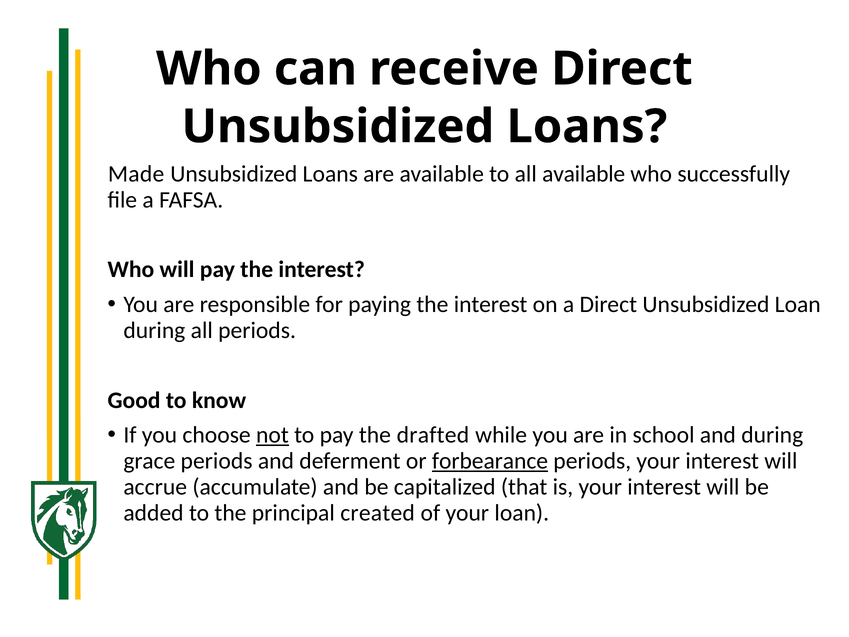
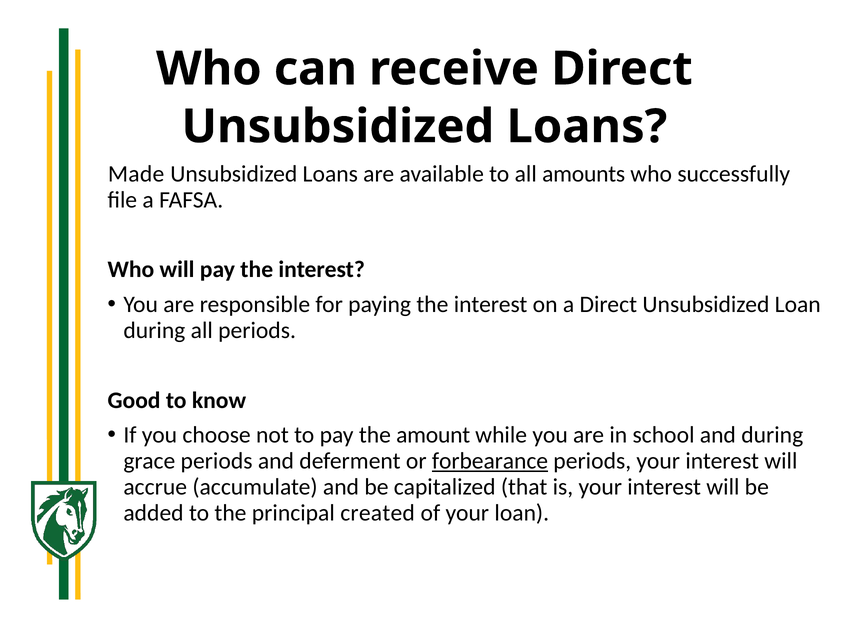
all available: available -> amounts (584, 174)
not underline: present -> none (272, 435)
drafted: drafted -> amount (433, 435)
